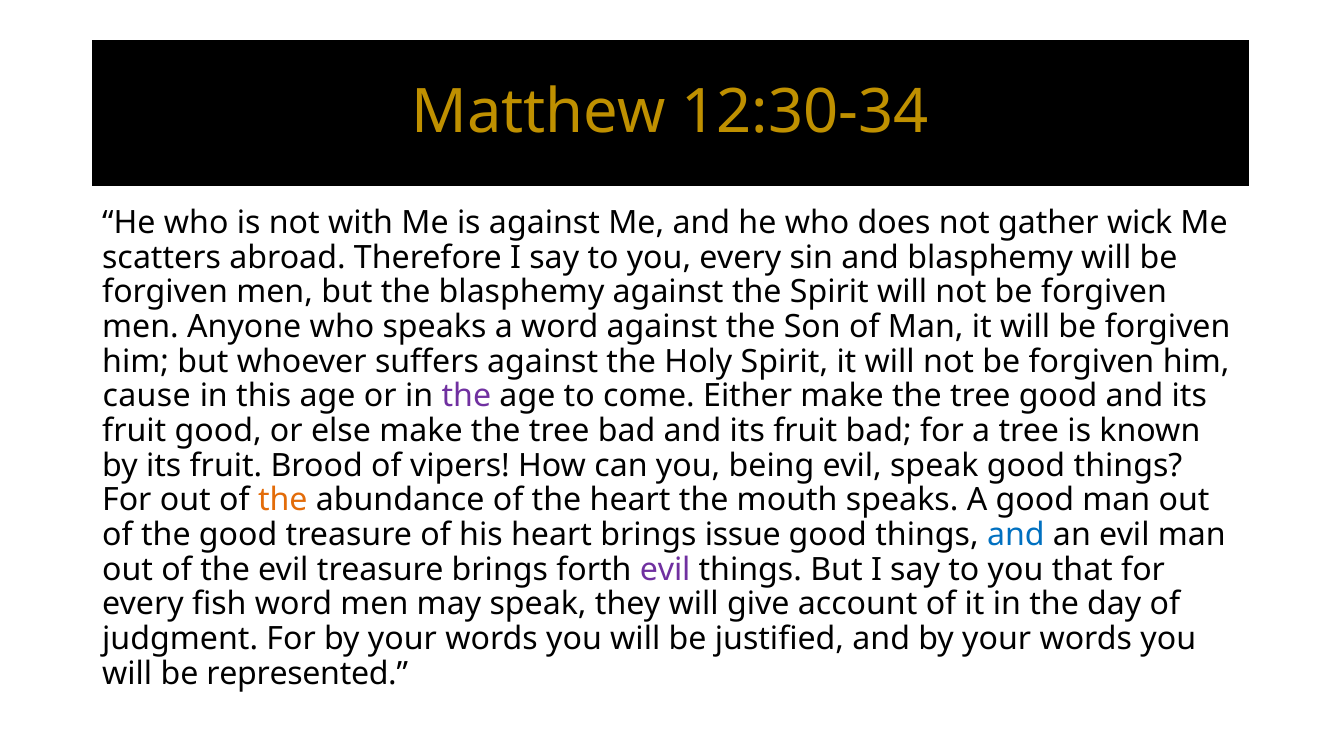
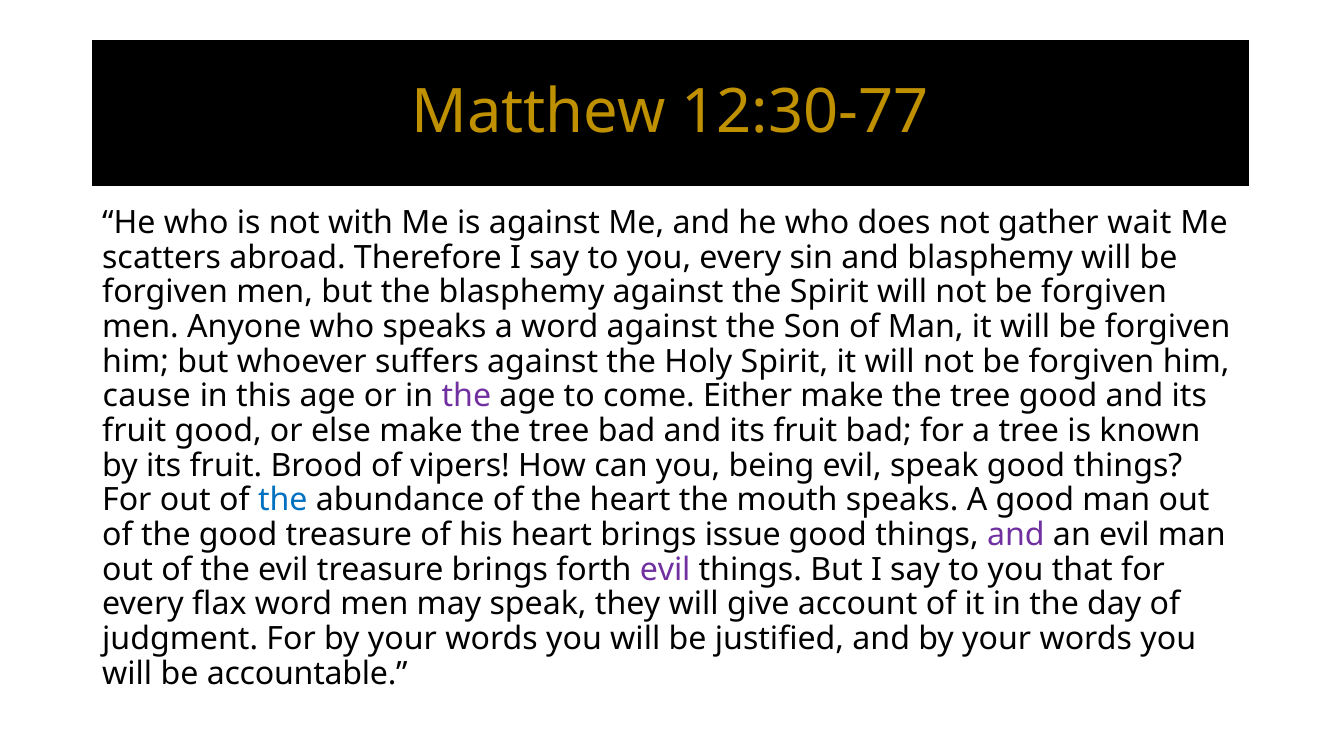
12:30-34: 12:30-34 -> 12:30-77 (805, 113)
wick: wick -> wait (1139, 223)
the colour: orange -> blue (283, 500)
and colour: blue -> purple (1016, 535)
fish: fish -> flax (219, 605)
represented: represented -> accountable (307, 674)
